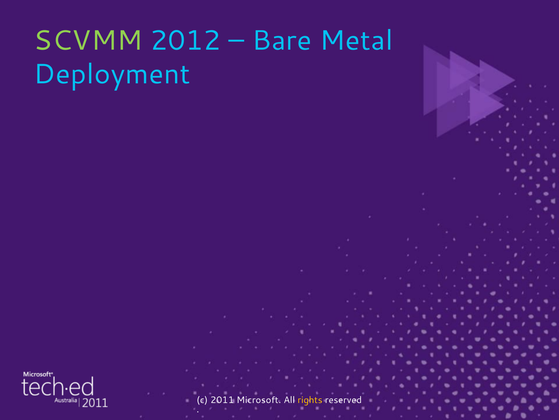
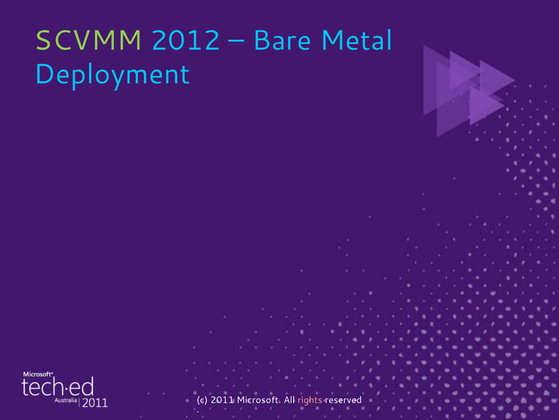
rights colour: yellow -> pink (310, 399)
